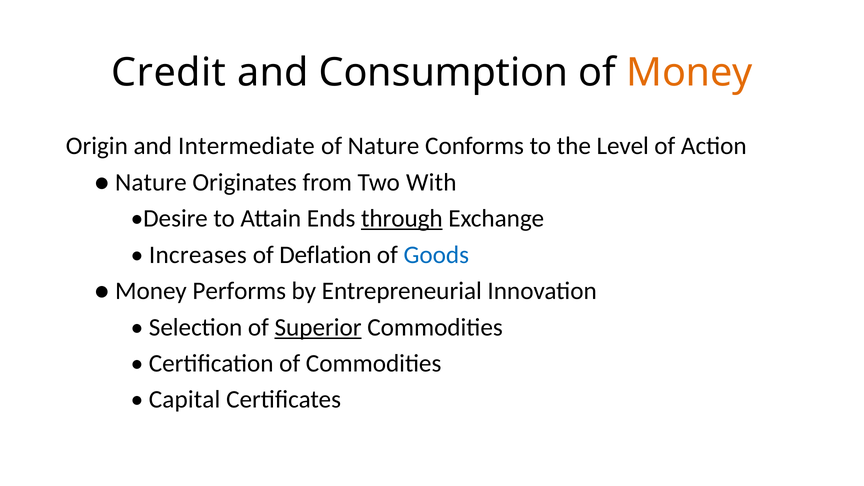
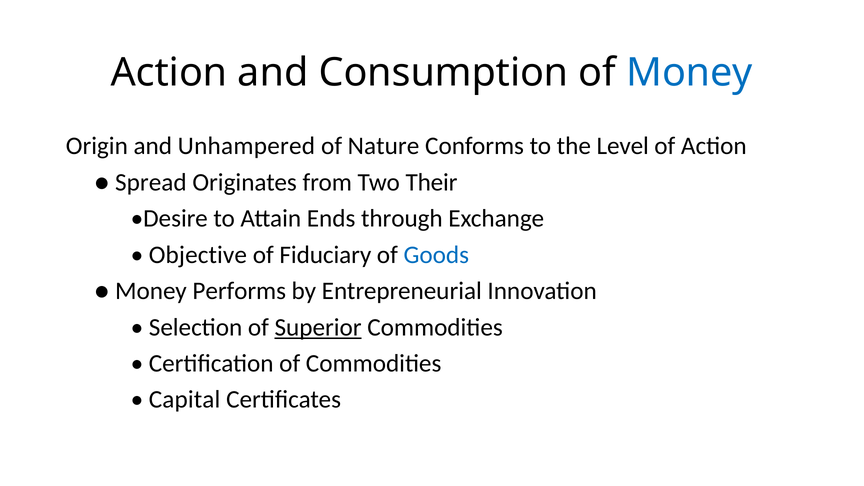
Credit: Credit -> Action (169, 73)
Money colour: orange -> blue (689, 73)
Intermediate: Intermediate -> Unhampered (246, 146)
Nature: Nature -> Spread (151, 182)
With: With -> Their (432, 182)
through underline: present -> none (402, 219)
Increases: Increases -> Objective (198, 255)
Deflation: Deflation -> Fiduciary (325, 255)
